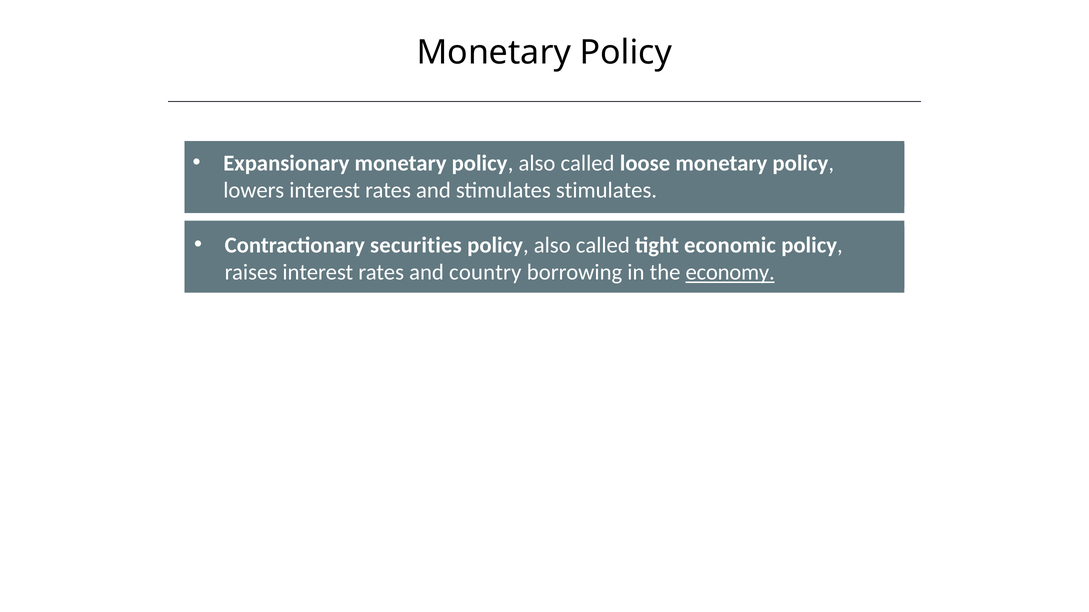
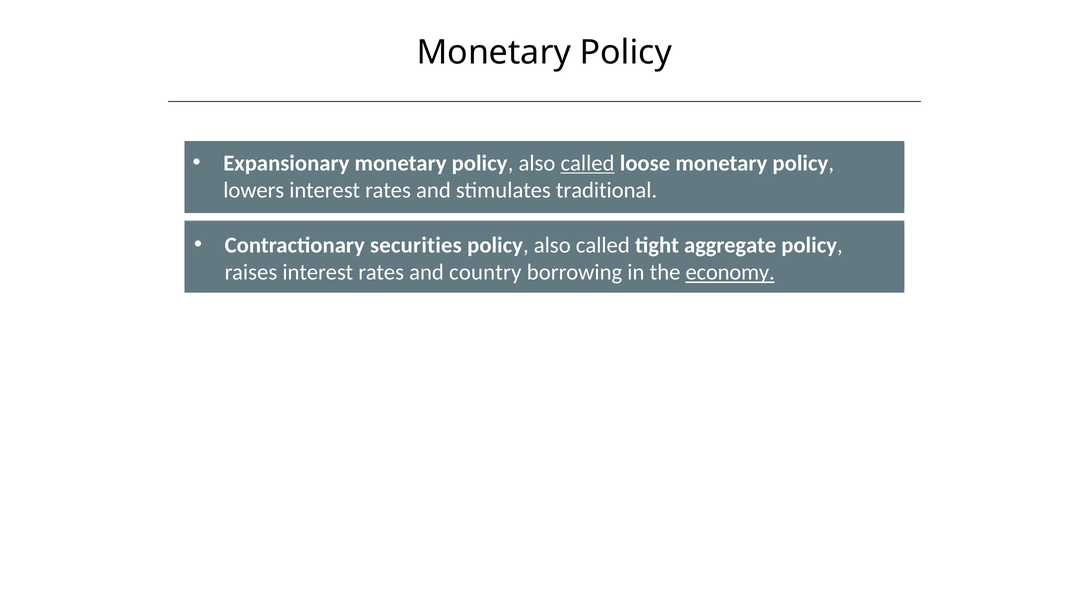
called underline: none -> present (588, 163)
stimulates stimulates: stimulates -> traditional (607, 191)
economic: economic -> aggregate (730, 245)
